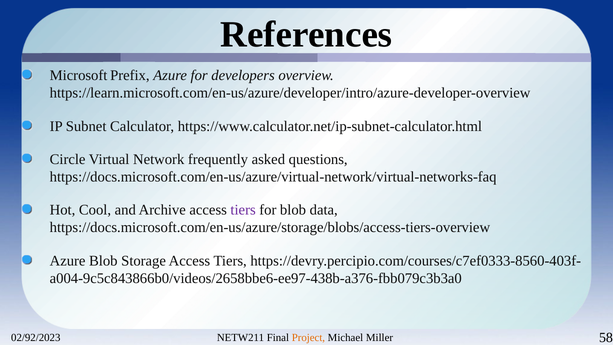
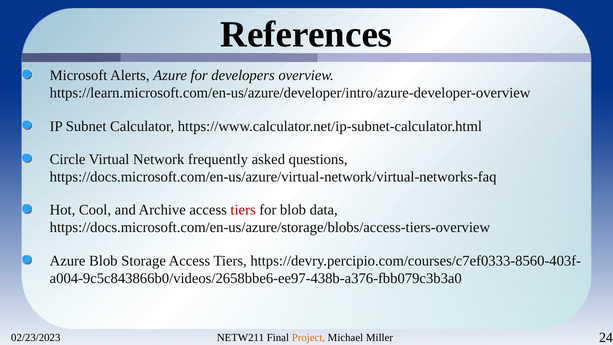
Prefix: Prefix -> Alerts (130, 76)
tiers colour: purple -> red (243, 210)
02/92/2023: 02/92/2023 -> 02/23/2023 (36, 337)
58: 58 -> 24 (606, 338)
